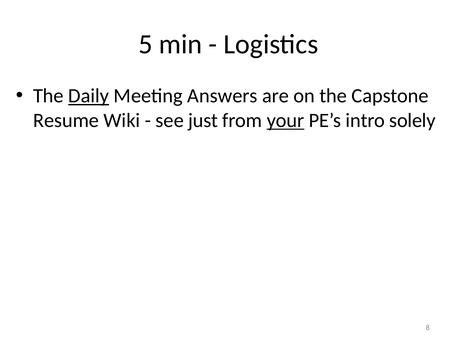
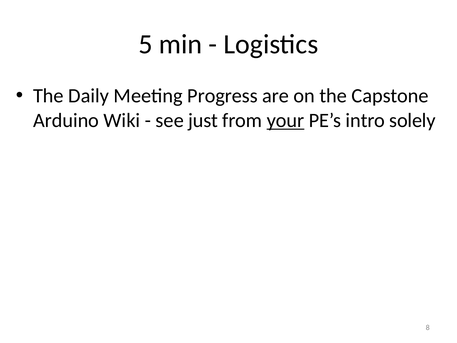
Daily underline: present -> none (89, 96)
Answers: Answers -> Progress (223, 96)
Resume: Resume -> Arduino (66, 120)
